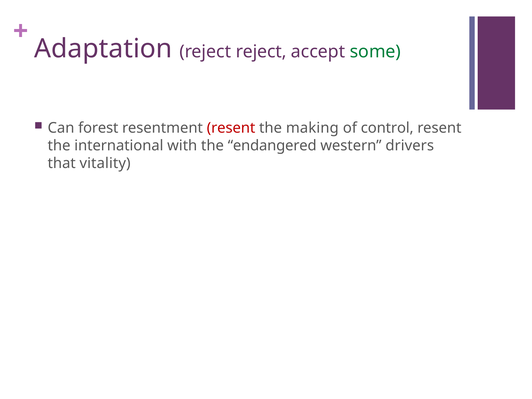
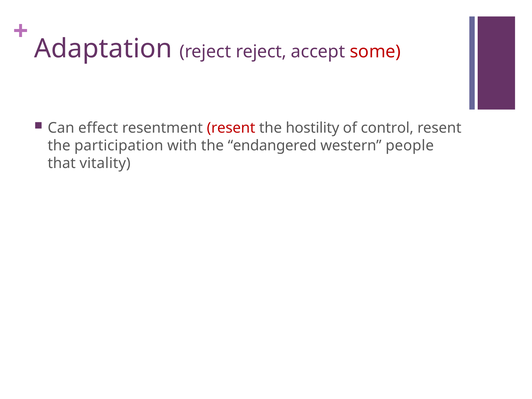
some colour: green -> red (375, 52)
forest: forest -> effect (98, 128)
making: making -> hostility (312, 128)
international: international -> participation (119, 146)
drivers: drivers -> people (410, 146)
